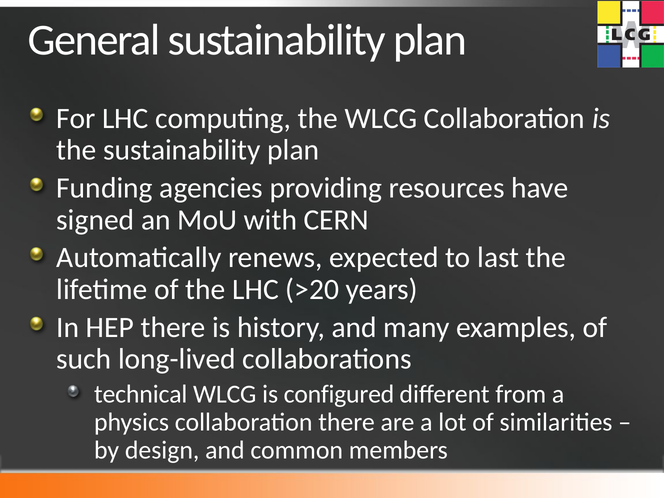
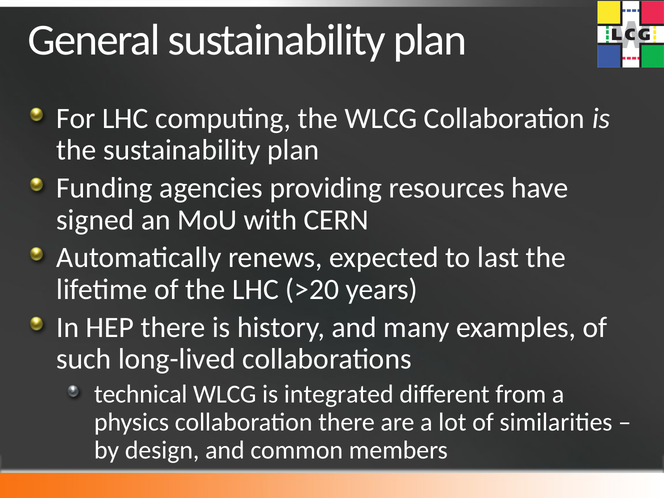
configured: configured -> integrated (339, 394)
